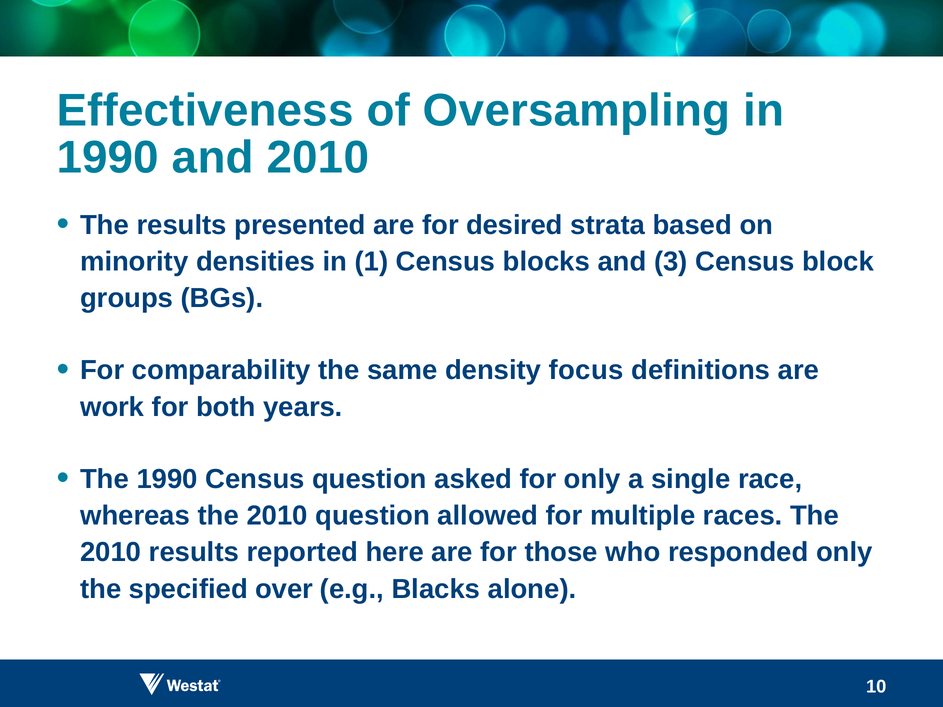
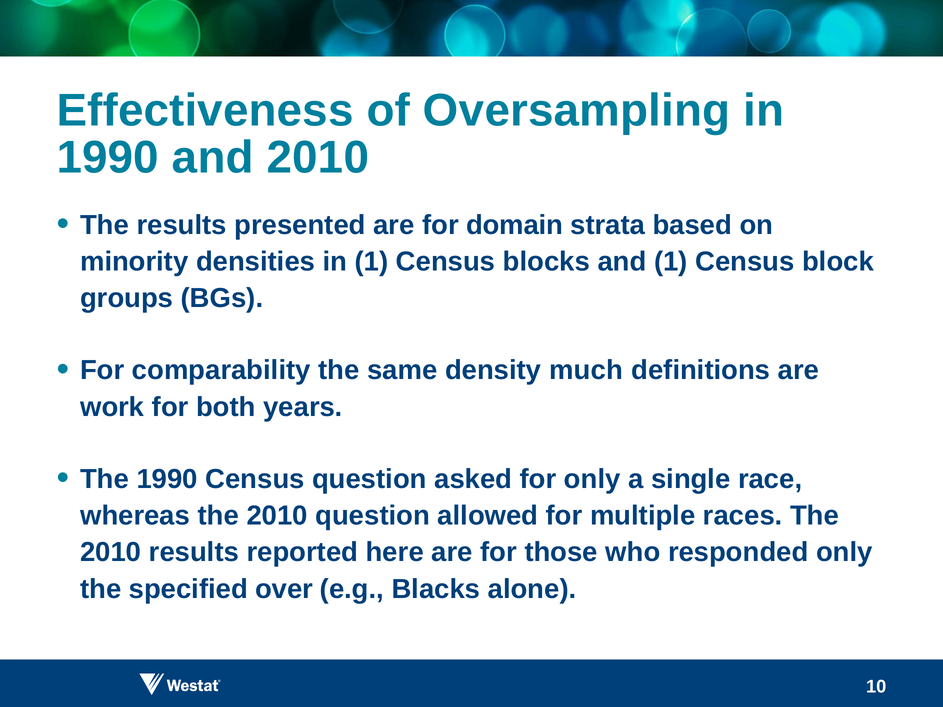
desired: desired -> domain (515, 225)
and 3: 3 -> 1 (671, 262)
focus: focus -> much (586, 370)
